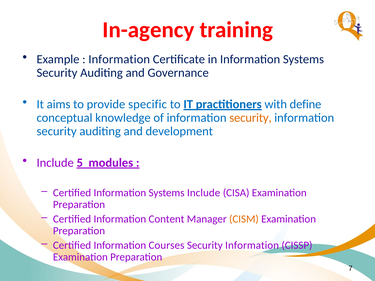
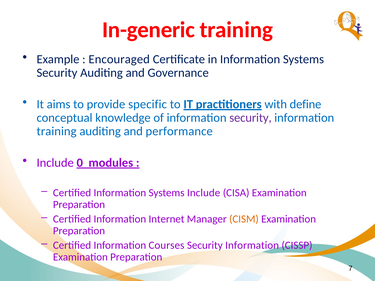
In-agency: In-agency -> In-generic (149, 30)
Information: Information -> Encouraged (119, 59)
security colour: orange -> purple (250, 118)
security: security -> training (57, 131)
development: development -> performance (179, 131)
5: 5 -> 0 (80, 163)
Content: Content -> Internet (167, 219)
